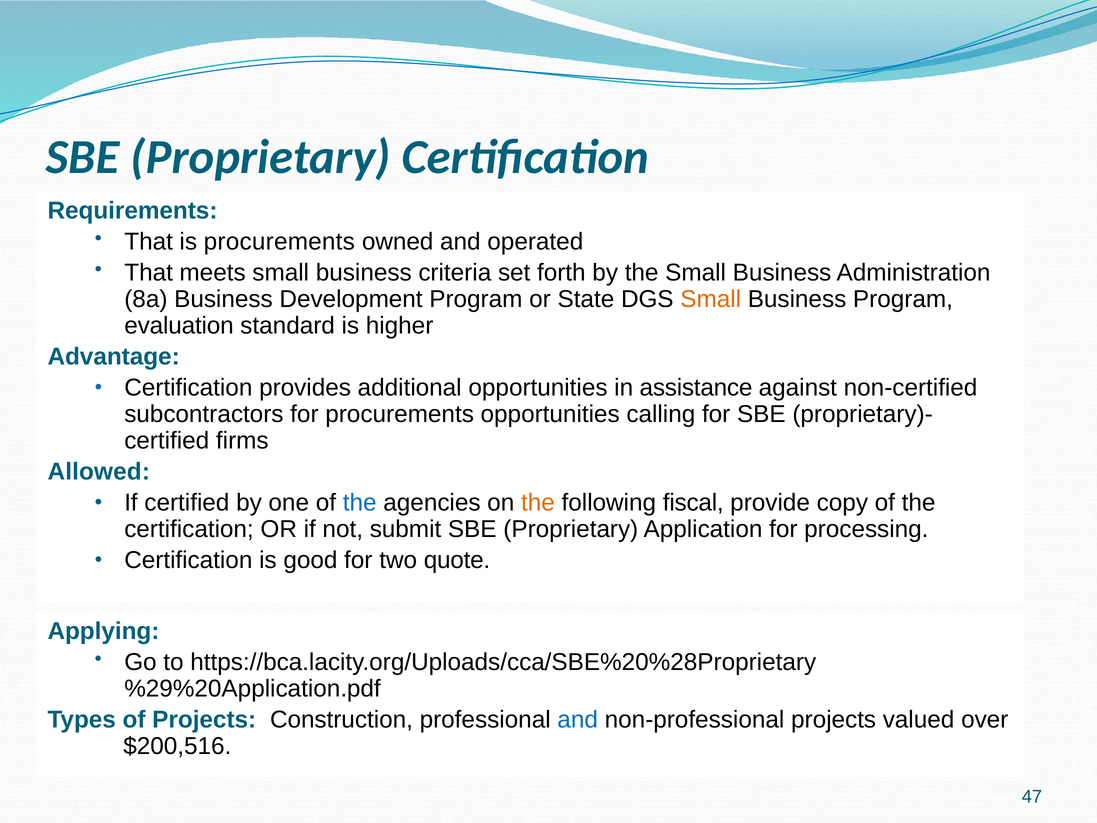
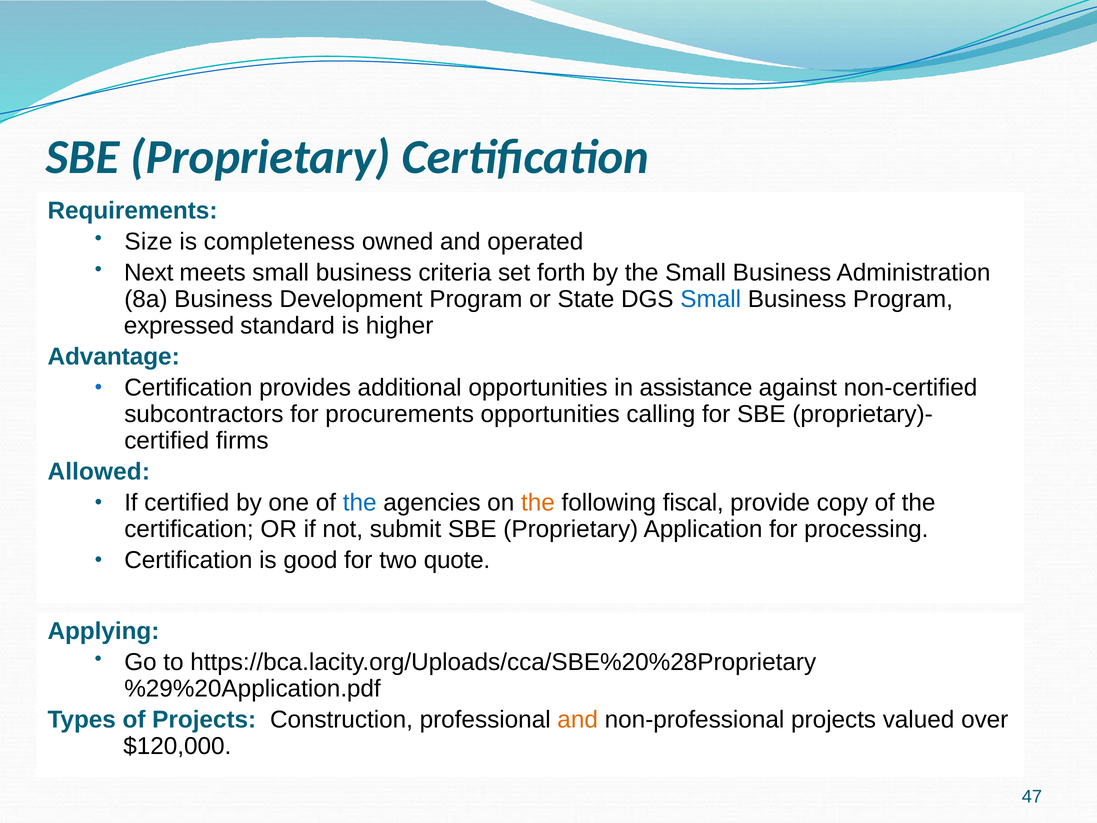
That: That -> Size (148, 242)
is procurements: procurements -> completeness (279, 242)
That: That -> Next (149, 273)
Small colour: orange -> blue (711, 299)
evaluation: evaluation -> expressed (179, 325)
and colour: blue -> orange (578, 720)
$200,516: $200,516 -> $120,000 (177, 746)
